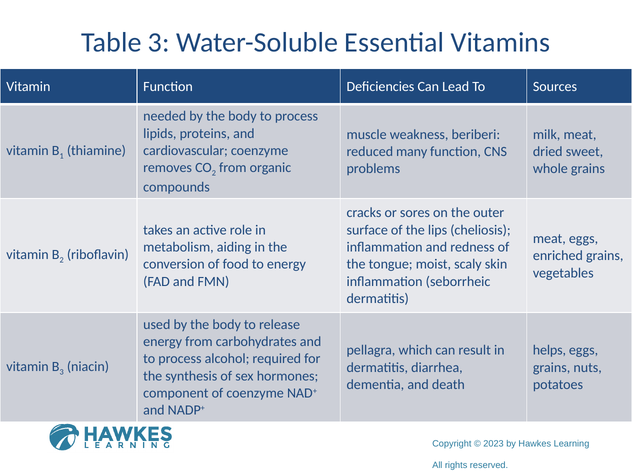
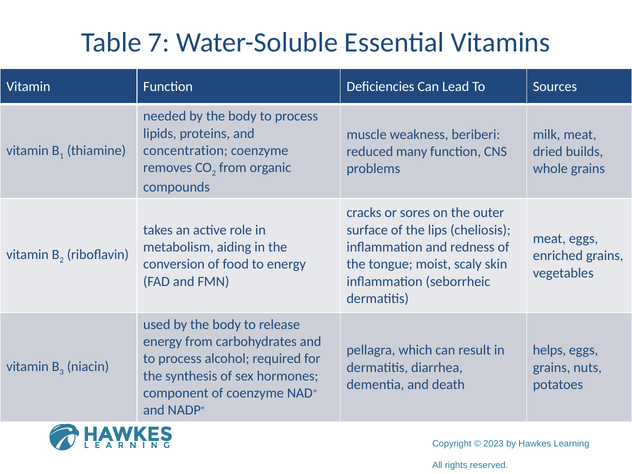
Table 3: 3 -> 7 (159, 42)
cardiovascular: cardiovascular -> concentration (185, 151)
sweet: sweet -> builds (584, 152)
